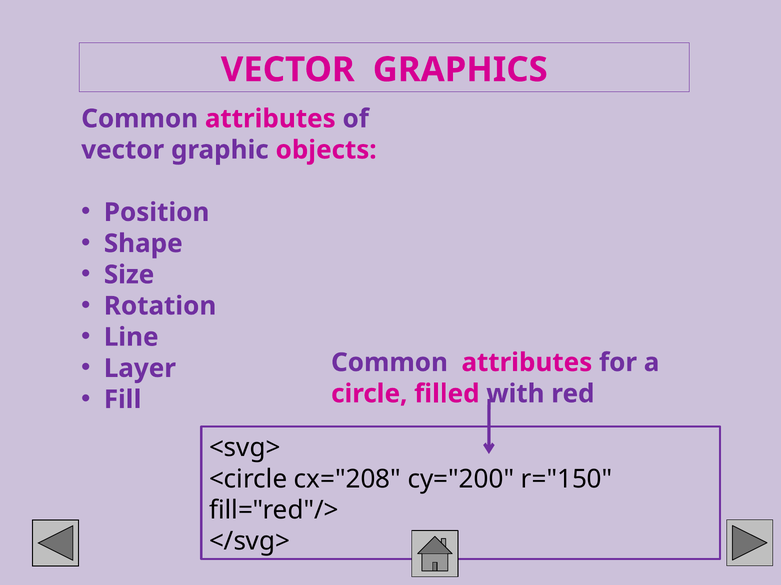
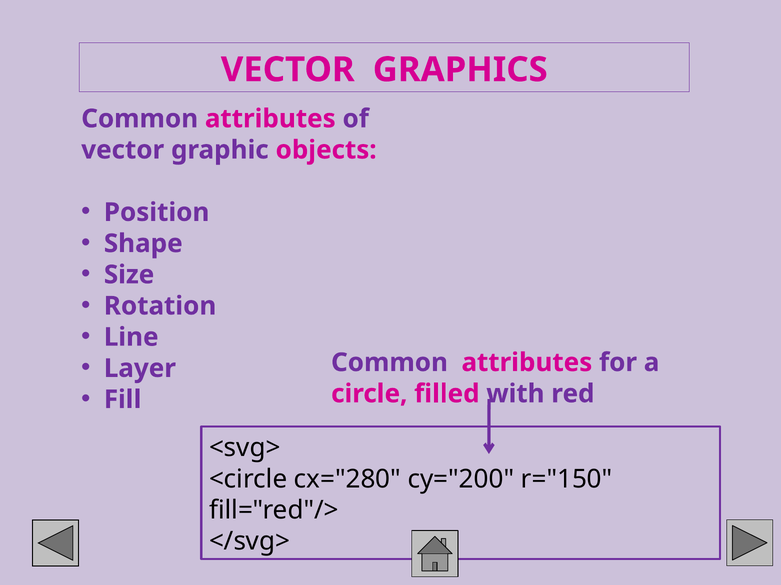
cx="208: cx="208 -> cx="280 (347, 480)
